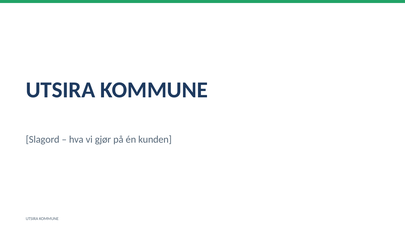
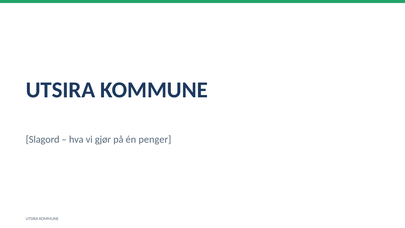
kunden: kunden -> penger (155, 139)
